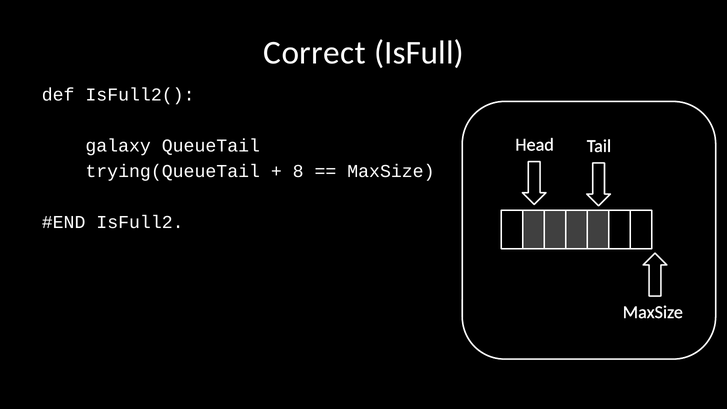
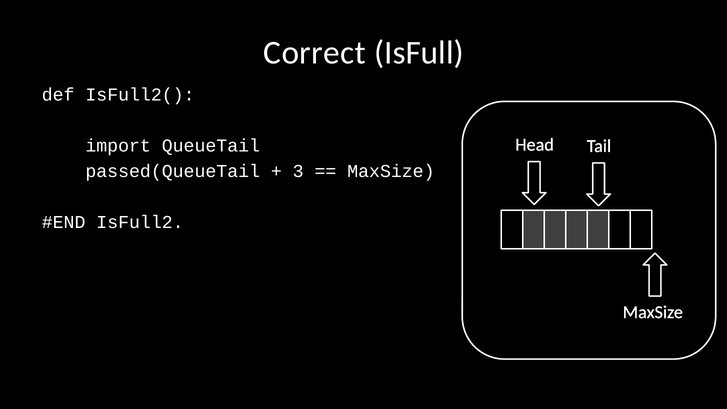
galaxy: galaxy -> import (118, 146)
trying(QueueTail: trying(QueueTail -> passed(QueueTail (173, 171)
8: 8 -> 3 (298, 171)
